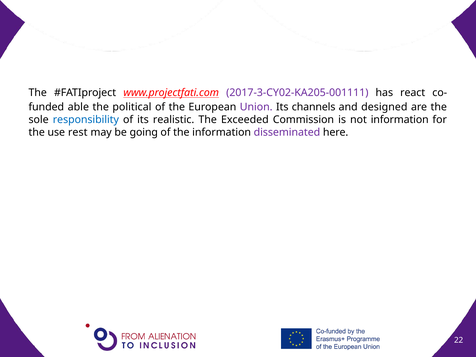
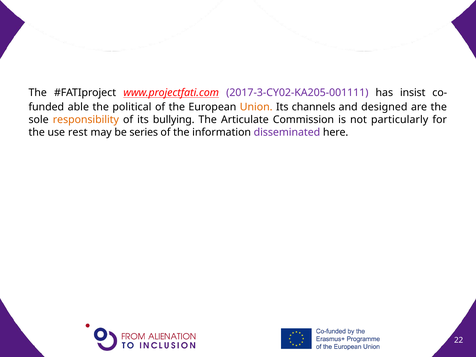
react: react -> insist (413, 93)
Union colour: purple -> orange (256, 107)
responsibility colour: blue -> orange (86, 120)
realistic: realistic -> bullying (174, 120)
Exceeded: Exceeded -> Articulate (245, 120)
not information: information -> particularly (400, 120)
going: going -> series (144, 132)
